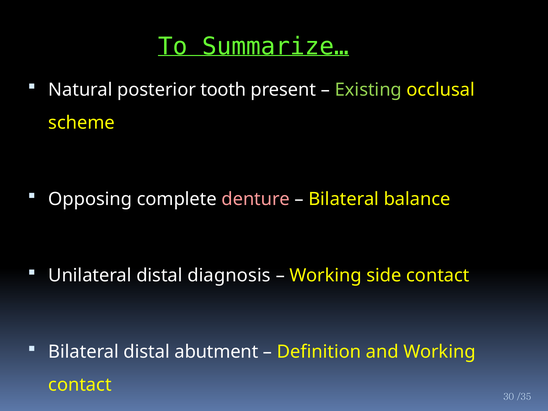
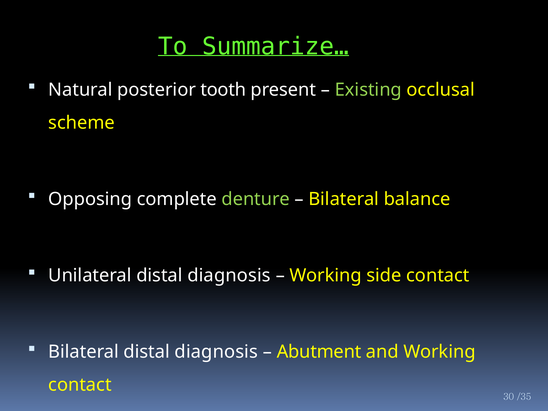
denture colour: pink -> light green (256, 199)
Bilateral distal abutment: abutment -> diagnosis (216, 352)
Definition: Definition -> Abutment (319, 352)
